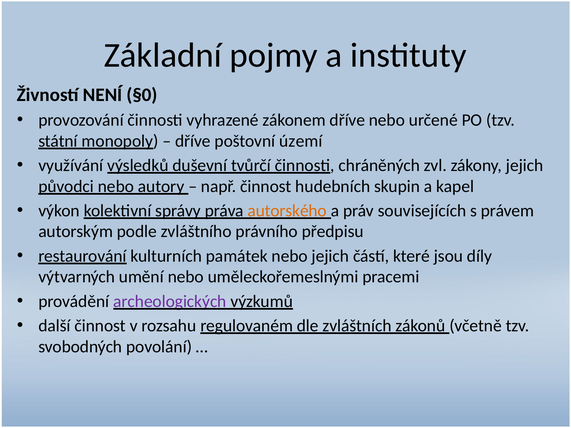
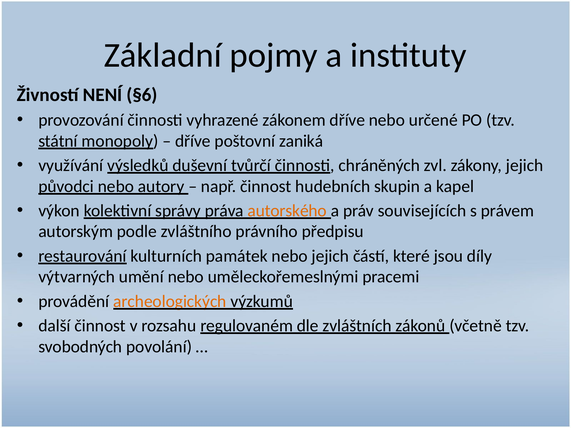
§0: §0 -> §6 (142, 95)
území: území -> zaniká (301, 141)
archeologických colour: purple -> orange (170, 301)
